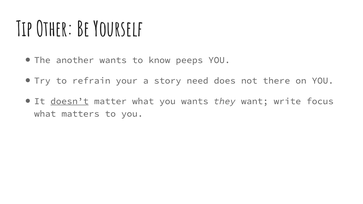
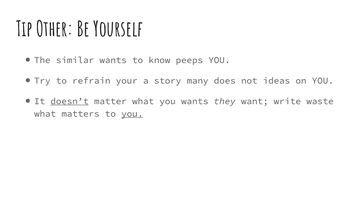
another: another -> similar (75, 60)
need: need -> many (198, 81)
there: there -> ideas (276, 81)
focus: focus -> waste (320, 101)
you underline: none -> present (132, 114)
